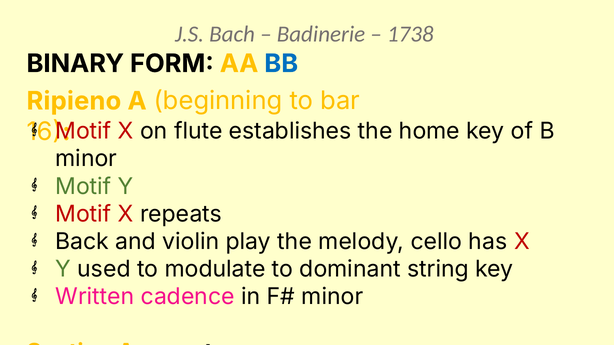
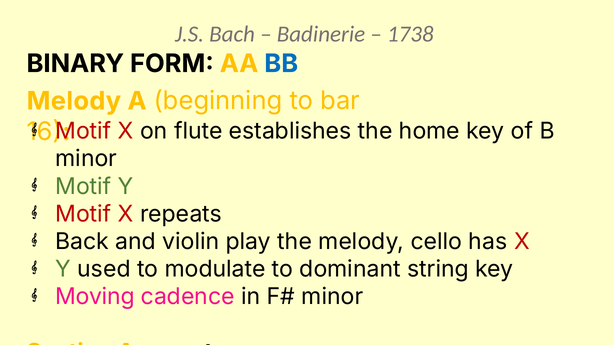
Ripieno: Ripieno -> Melody (74, 101)
Written: Written -> Moving (95, 297)
